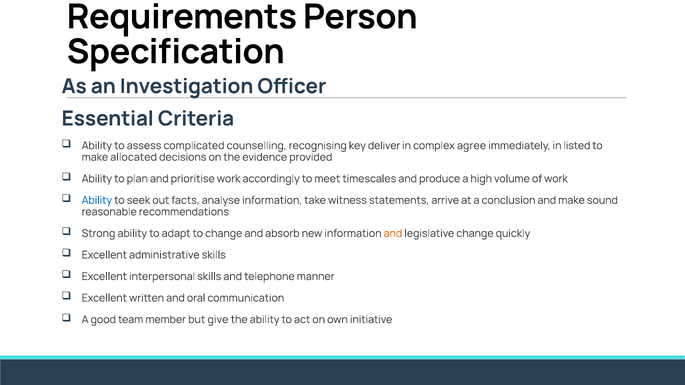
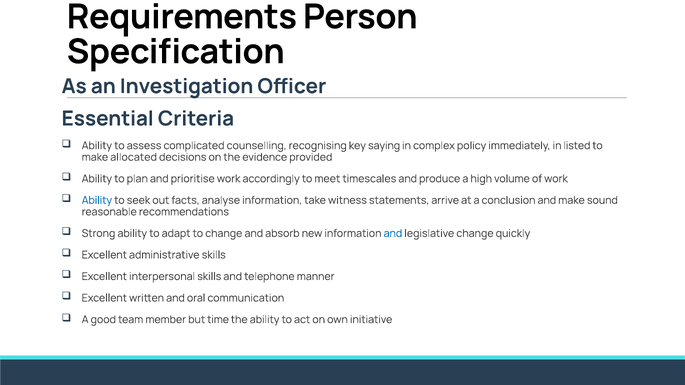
deliver: deliver -> saying (384, 146)
agree: agree -> policy (472, 146)
and colour: orange -> blue (393, 234)
give: give -> time (218, 320)
